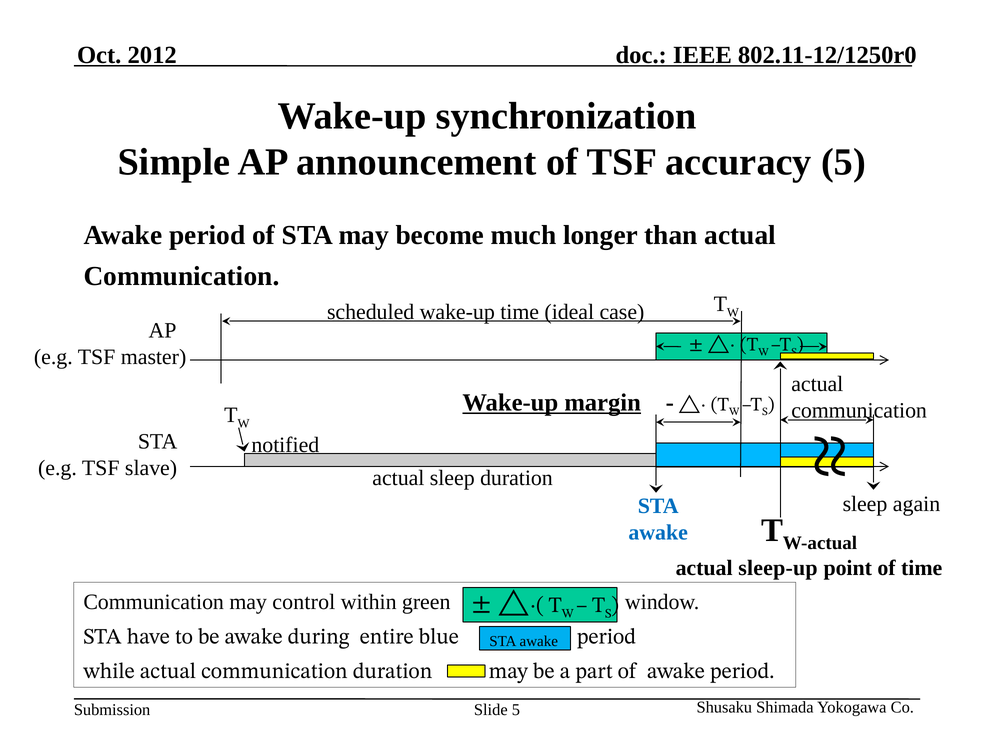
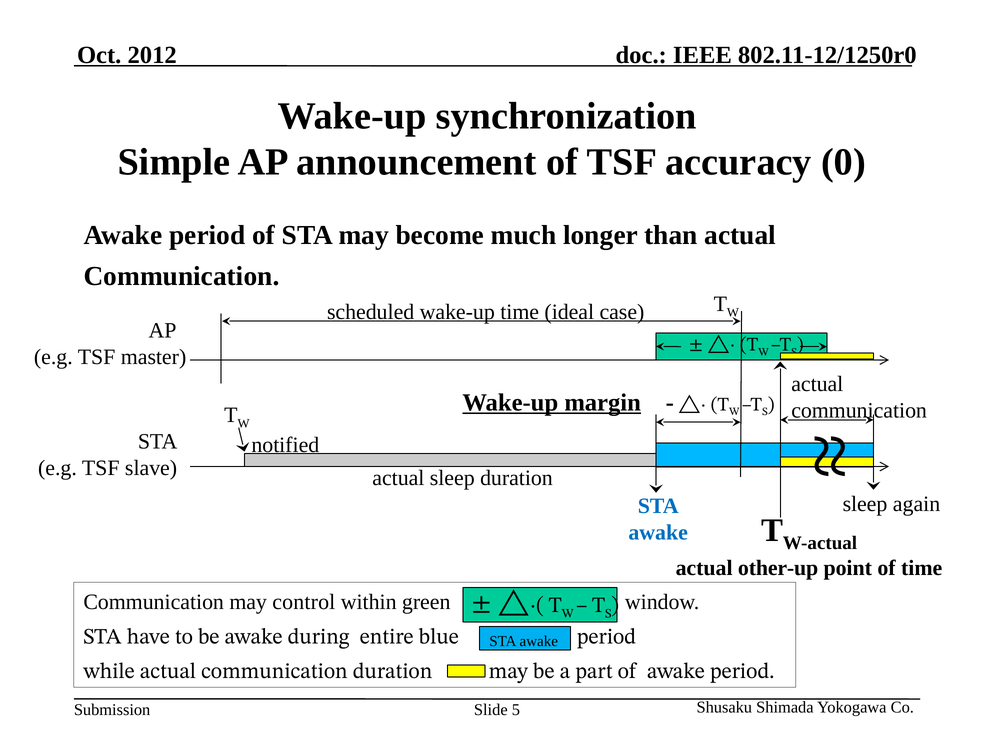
accuracy 5: 5 -> 0 (844, 162)
sleep-up: sleep-up -> other-up (778, 567)
